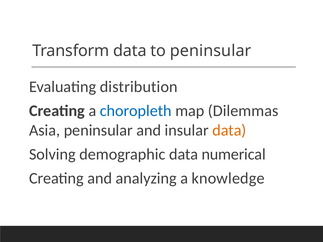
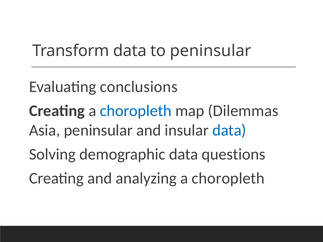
distribution: distribution -> conclusions (139, 87)
data colour: orange -> blue (229, 130)
numerical: numerical -> questions (234, 154)
analyzing a knowledge: knowledge -> choropleth (228, 179)
